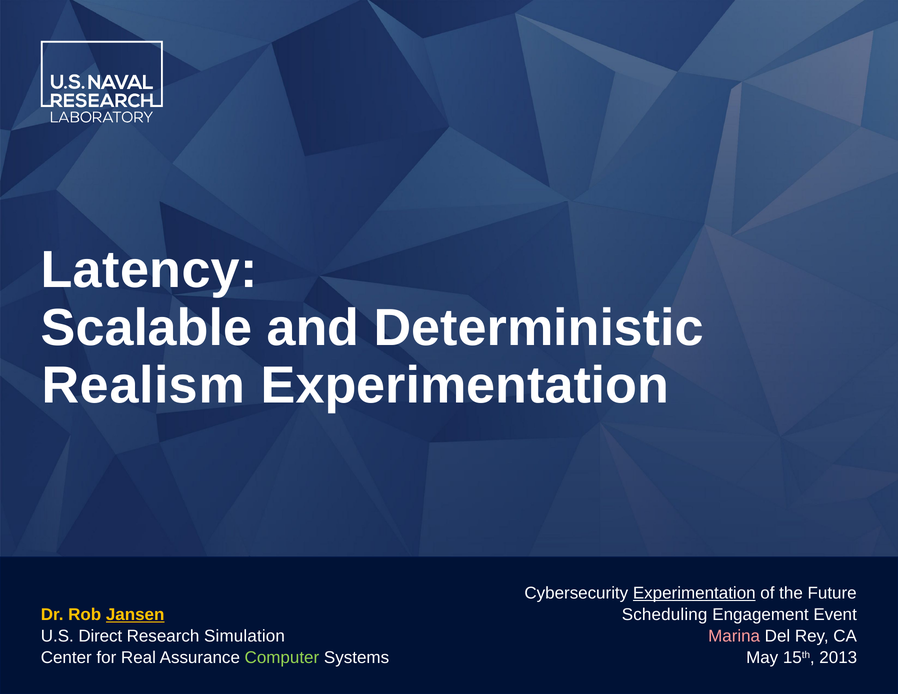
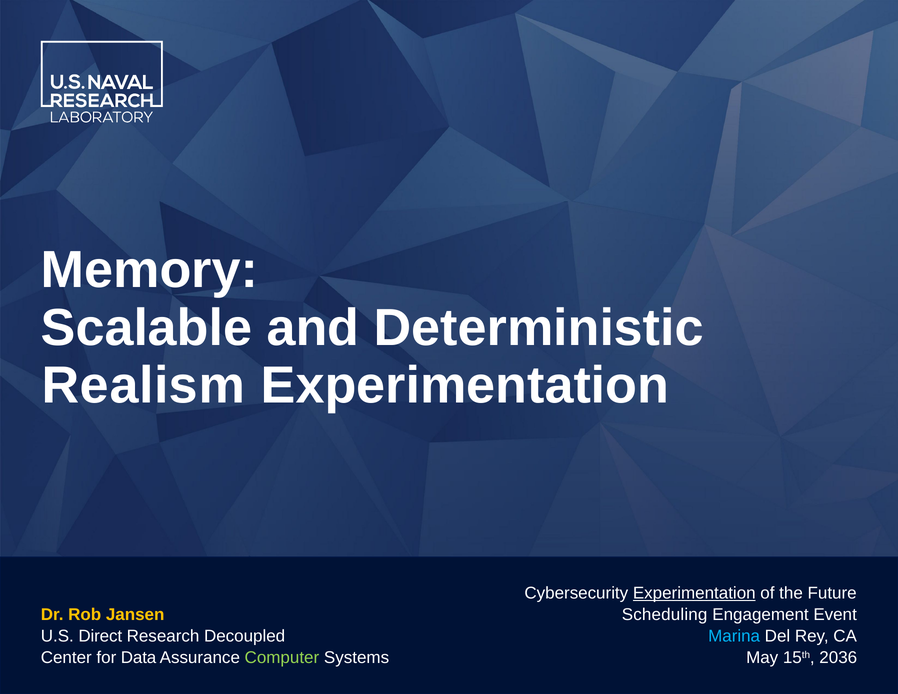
Latency: Latency -> Memory (149, 270)
Jansen underline: present -> none (135, 615)
Marina colour: pink -> light blue (734, 636)
Simulation: Simulation -> Decoupled (245, 636)
2013: 2013 -> 2036 (838, 658)
Real: Real -> Data (139, 658)
